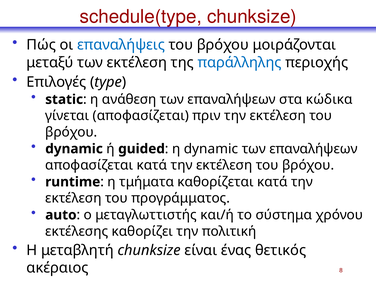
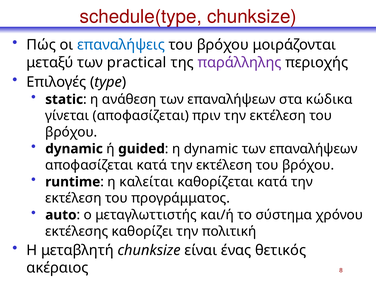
των εκτέλεση: εκτέλεση -> practical (137, 62)
παράλληλης colour: blue -> purple (240, 62)
τμήματα: τμήματα -> καλείται (146, 182)
